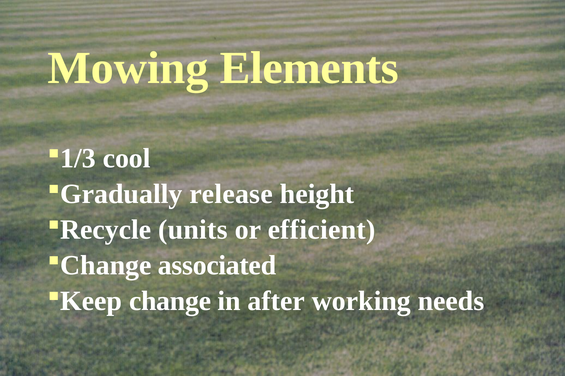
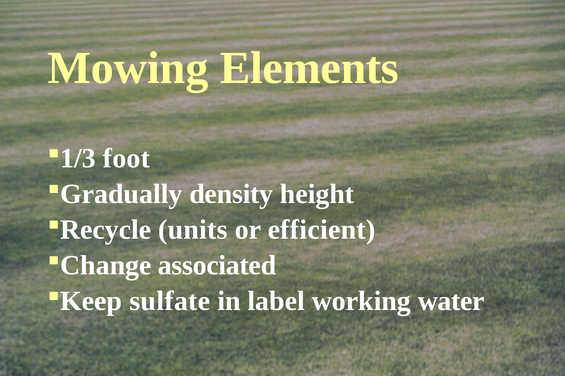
cool: cool -> foot (127, 159)
release: release -> density (231, 194)
change: change -> sulfate (170, 301)
after: after -> label (276, 301)
needs: needs -> water (451, 301)
